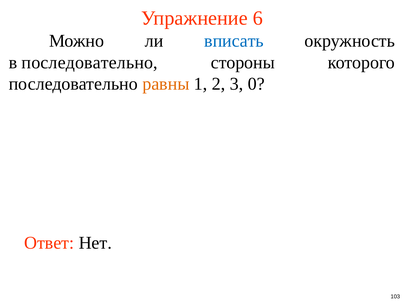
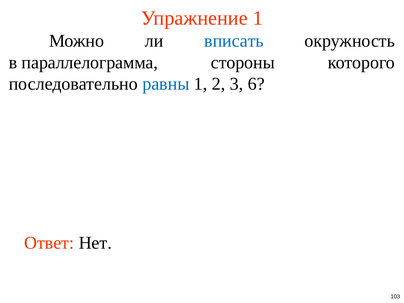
Упражнение 6: 6 -> 1 (258, 18)
в последовательно: последовательно -> параллелограмма (90, 62)
равны colour: orange -> blue (166, 84)
0: 0 -> 6 (256, 84)
